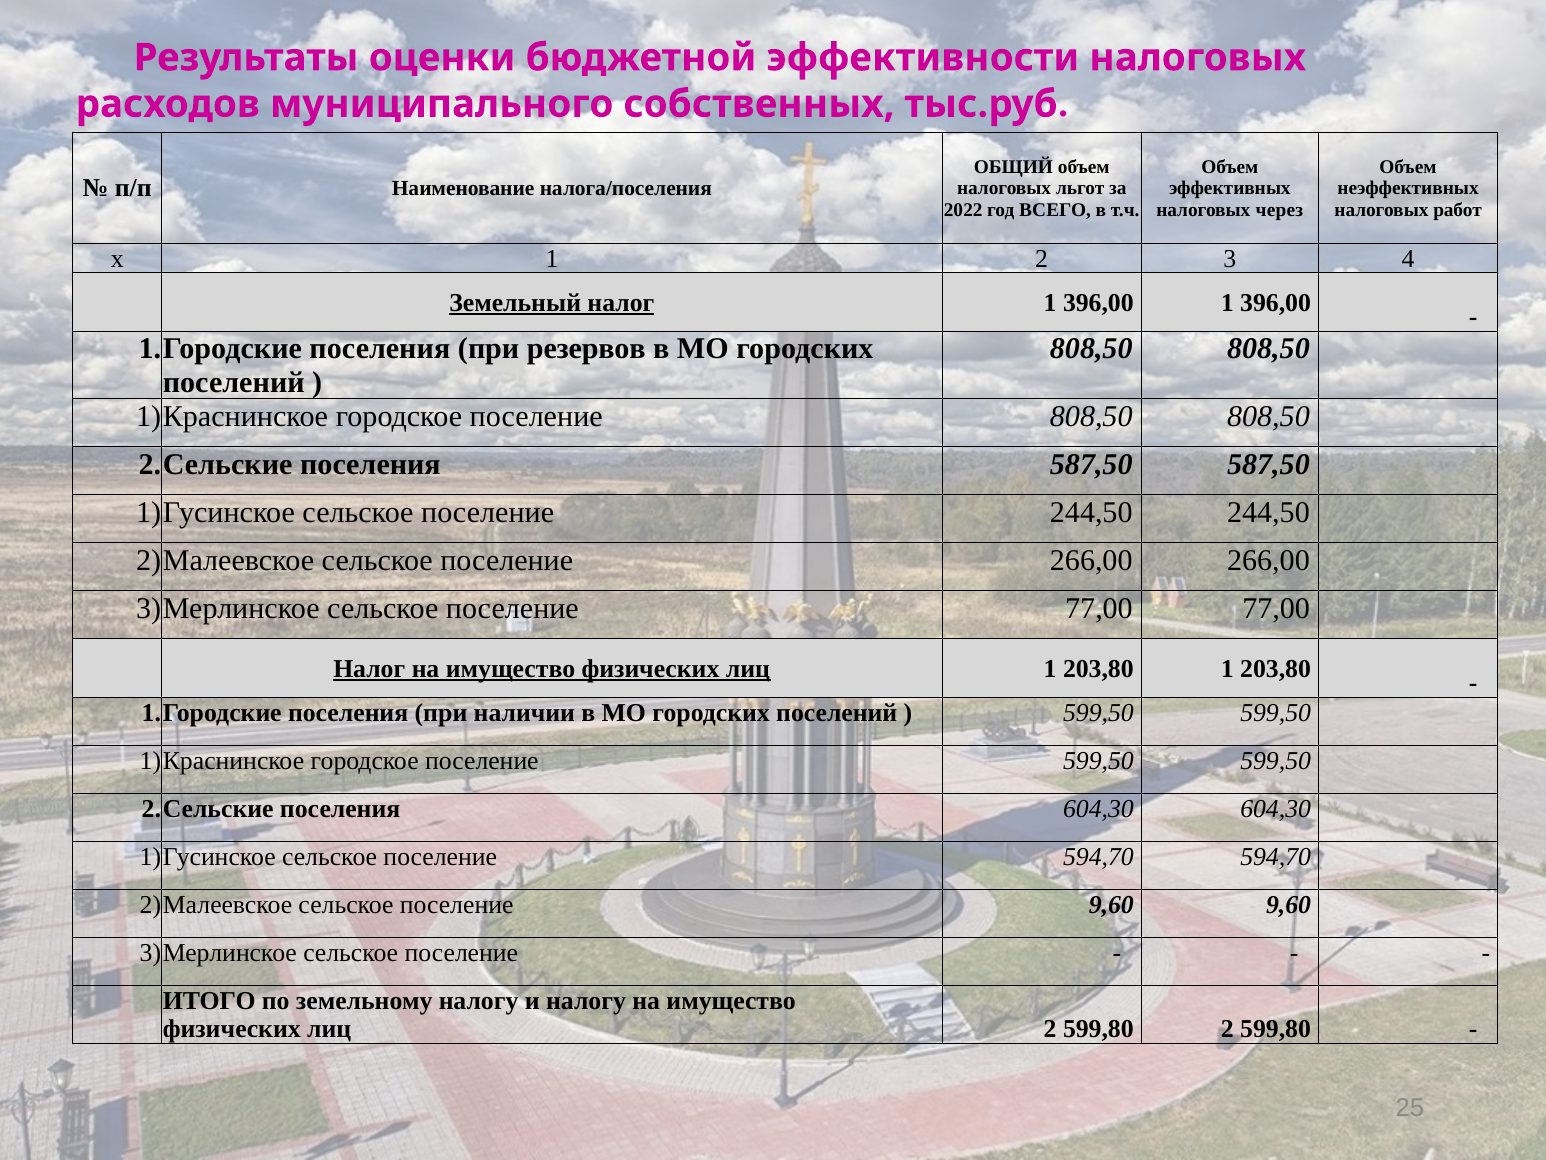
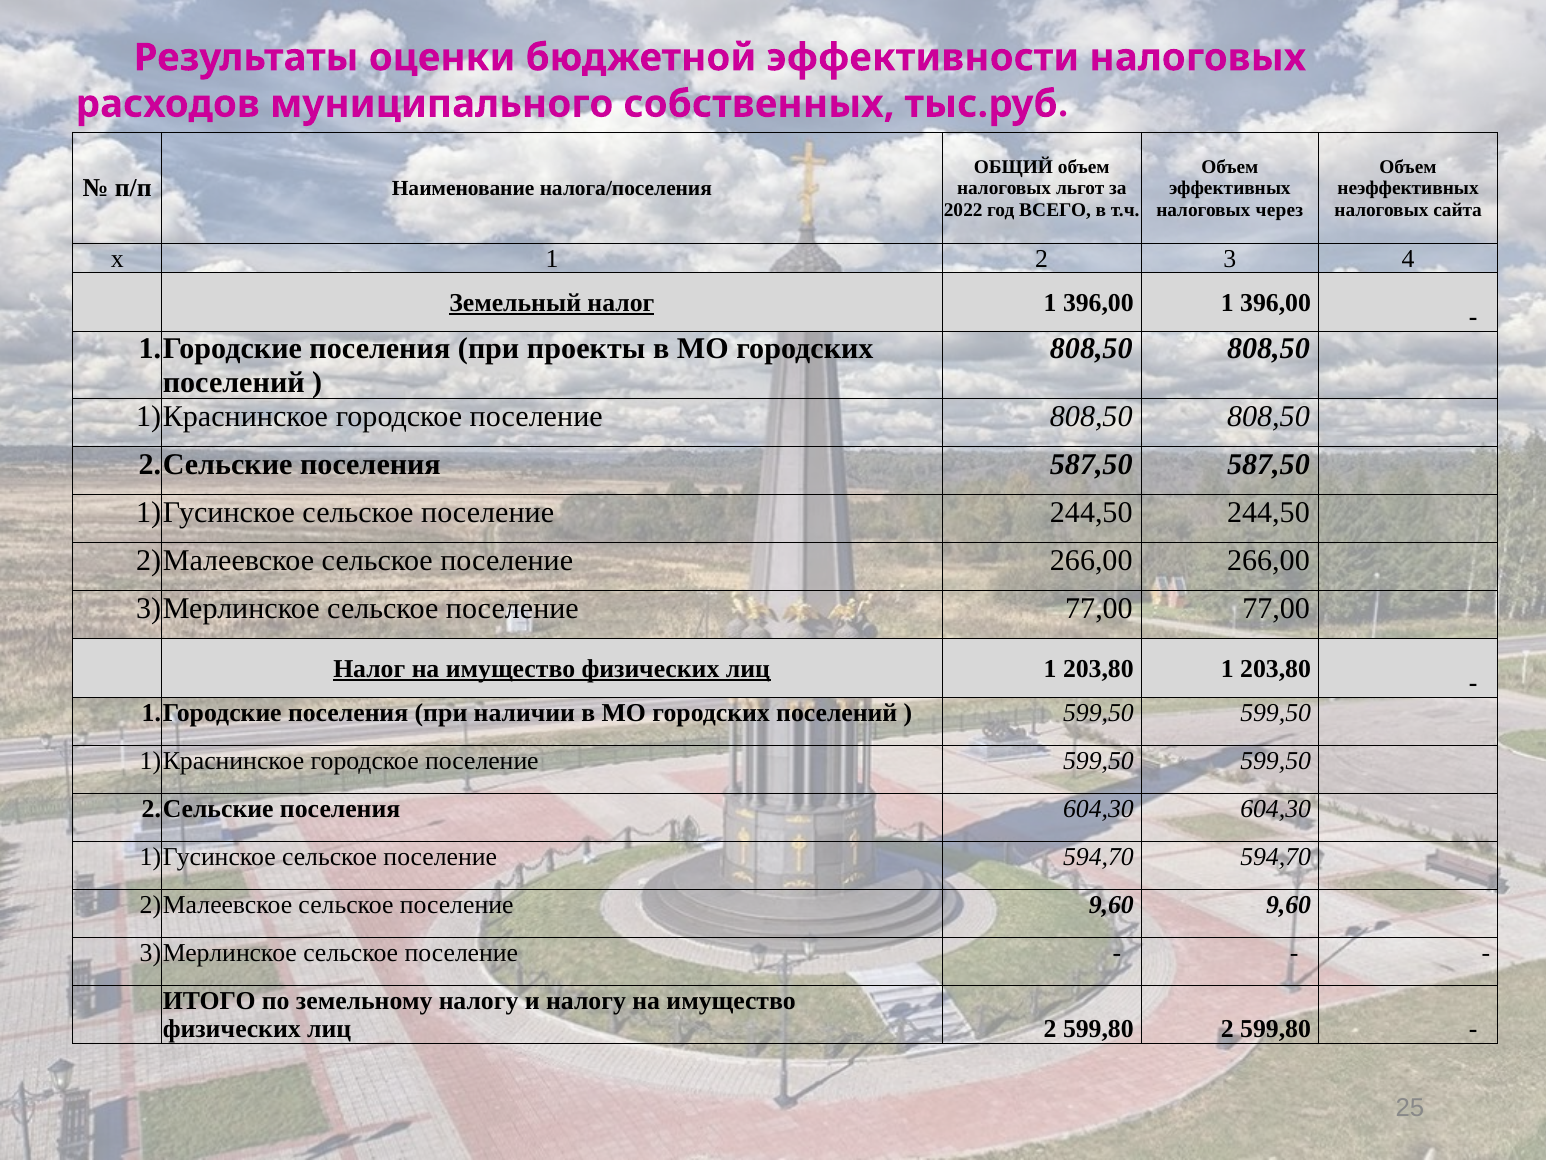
работ: работ -> сайта (1458, 210)
резервов: резервов -> проекты (586, 349)
